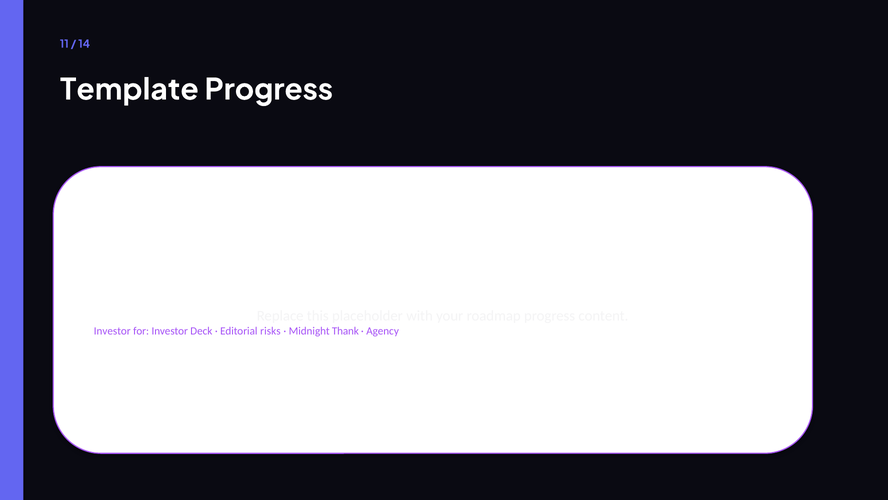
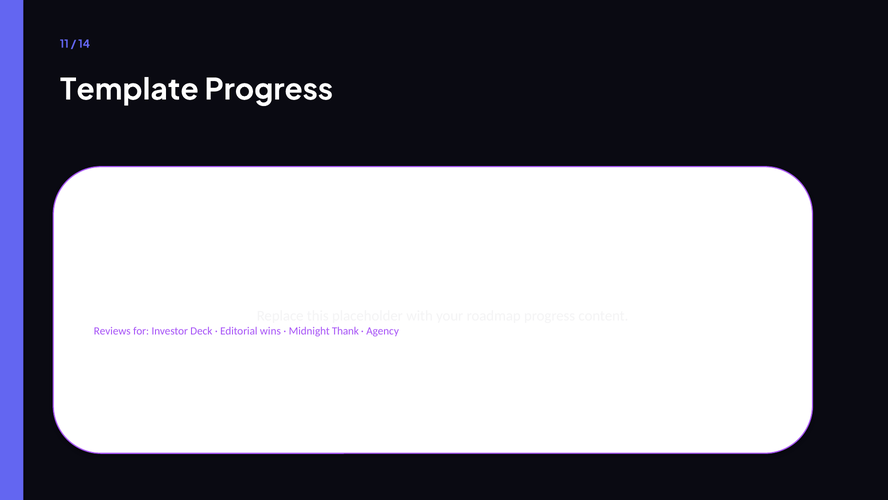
Investor: Investor -> Reviews (112, 331)
risks: risks -> wins (270, 331)
